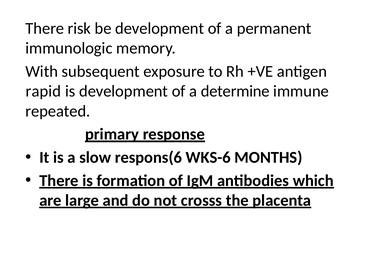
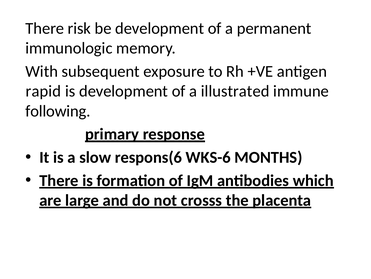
determine: determine -> illustrated (235, 91)
repeated: repeated -> following (58, 111)
